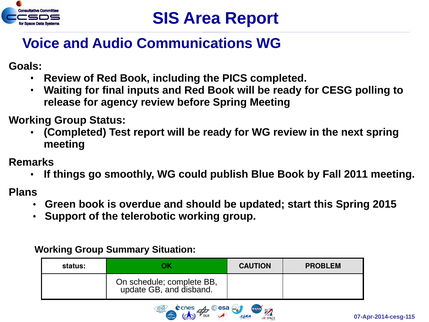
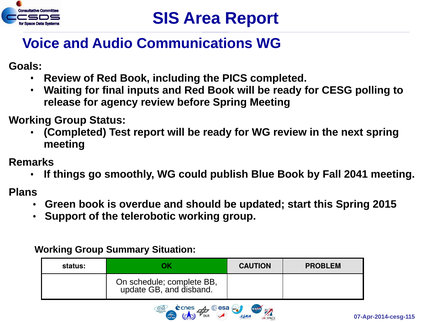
2011: 2011 -> 2041 (356, 174)
